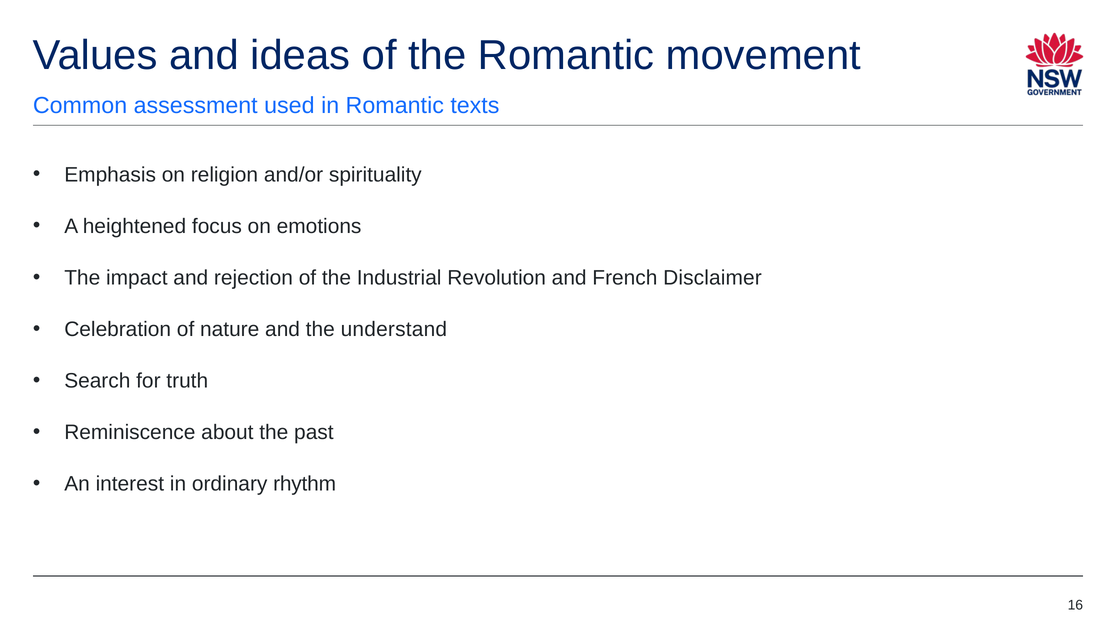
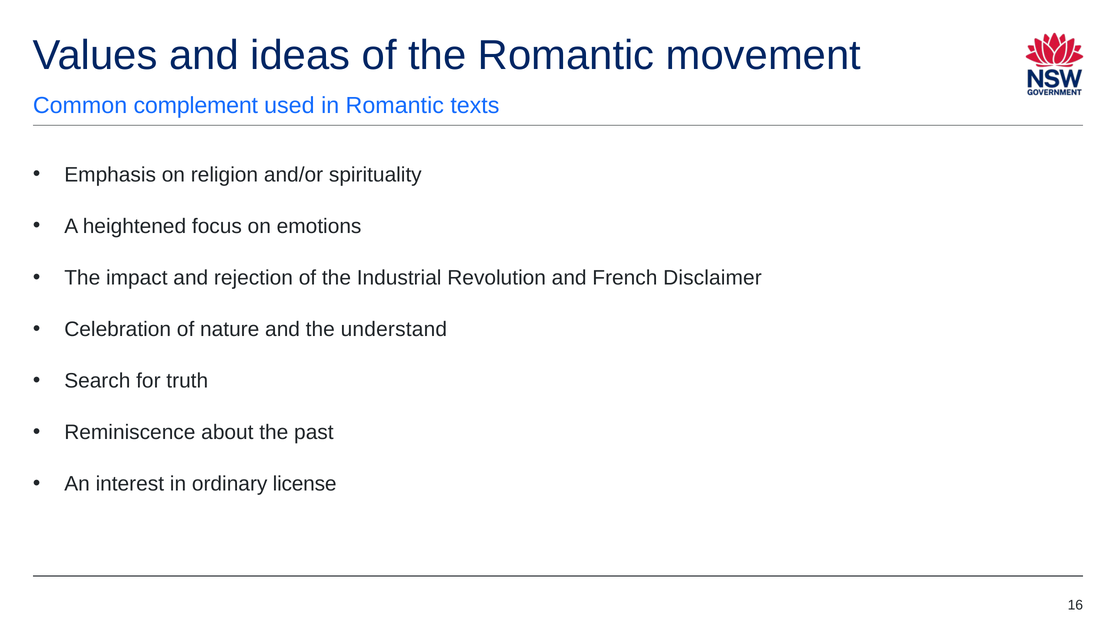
assessment: assessment -> complement (196, 106)
rhythm: rhythm -> license (305, 484)
